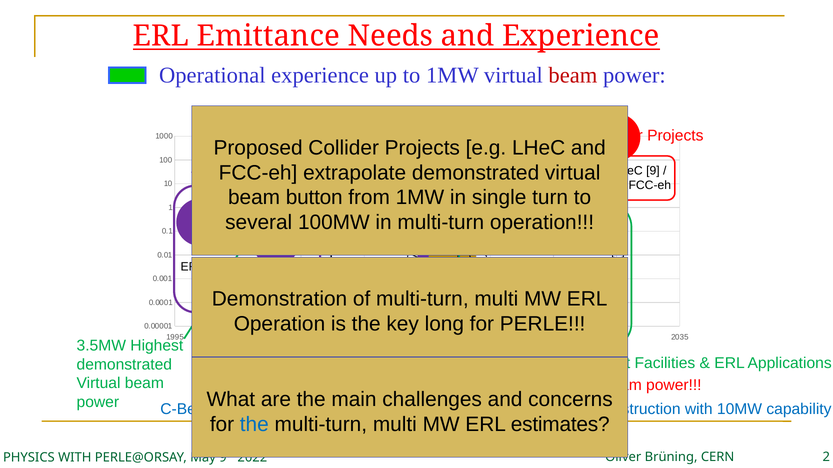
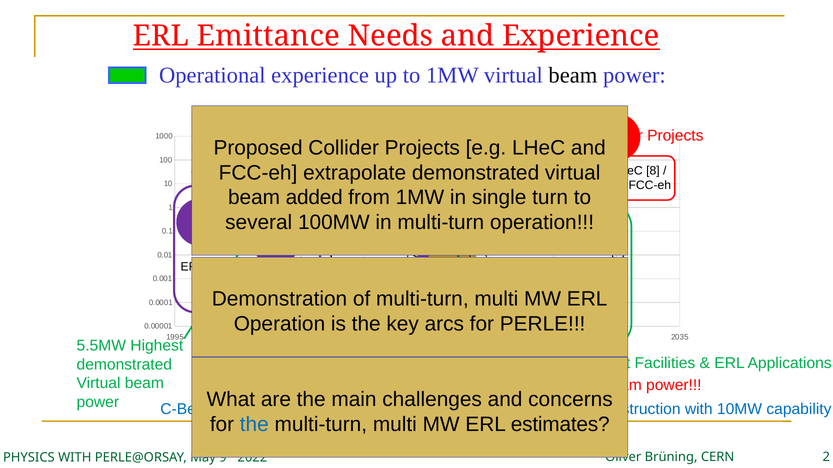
beam colour: red -> black (573, 75)
9: 9 -> 8 (653, 171)
button: button -> added (314, 198)
long: long -> arcs (444, 324)
3.5MW: 3.5MW -> 5.5MW (101, 346)
